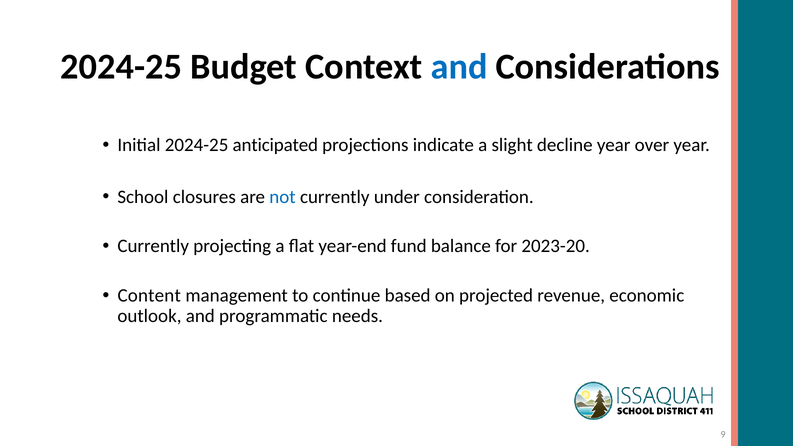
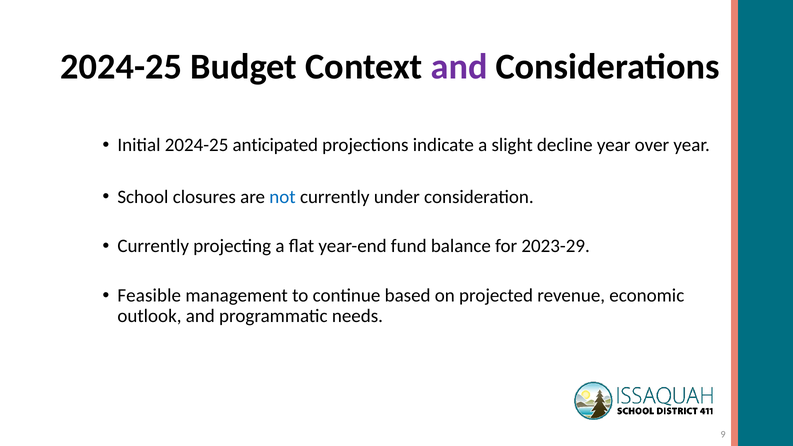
and colour: blue -> purple (459, 67)
2023-20: 2023-20 -> 2023-29 (556, 246)
Content: Content -> Feasible (149, 296)
